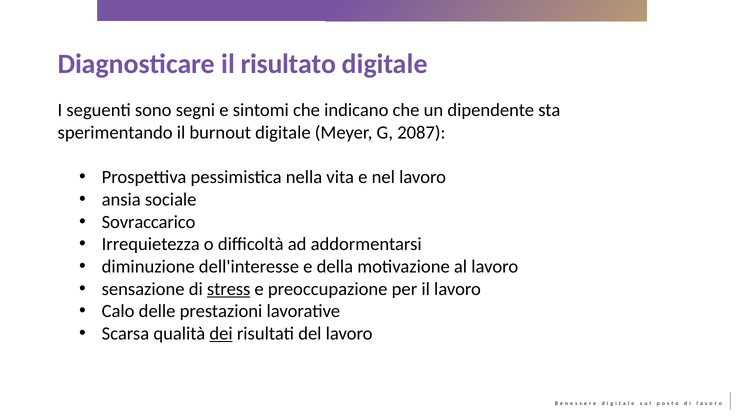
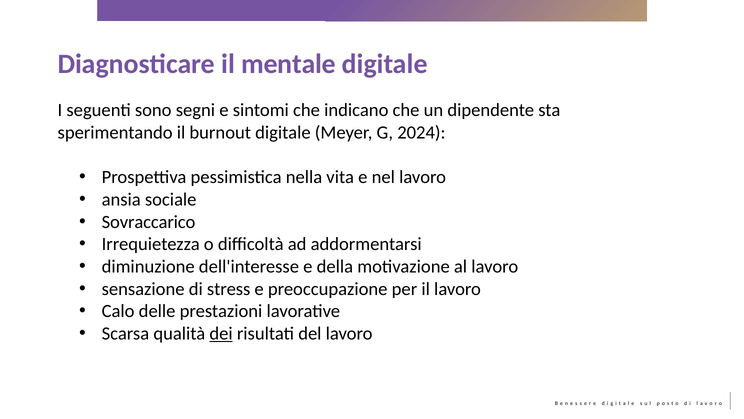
risultato: risultato -> mentale (288, 64)
2087: 2087 -> 2024 (421, 132)
stress underline: present -> none (229, 289)
